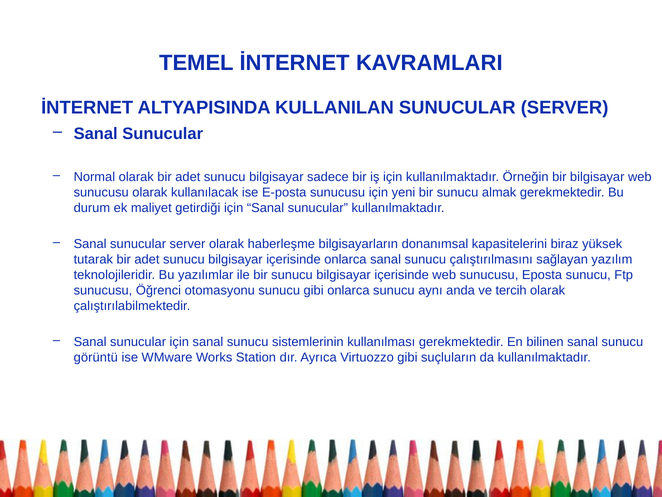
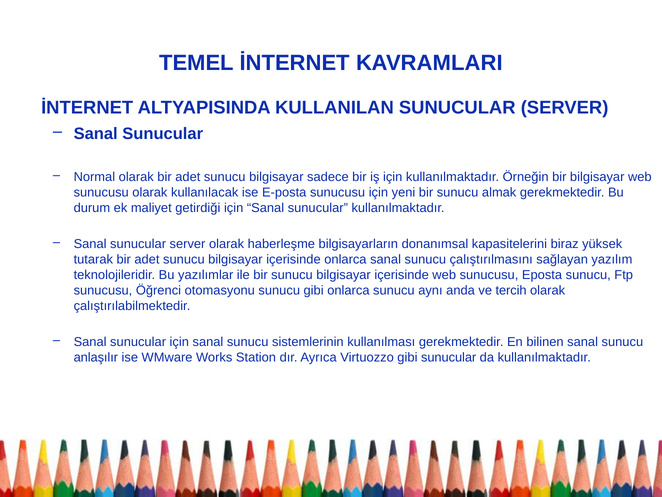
görüntü: görüntü -> anlaşılır (96, 357)
gibi suçluların: suçluların -> sunucular (449, 357)
